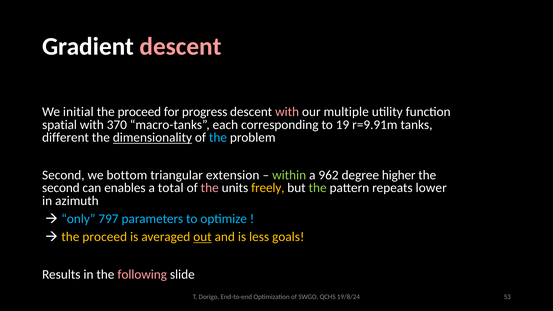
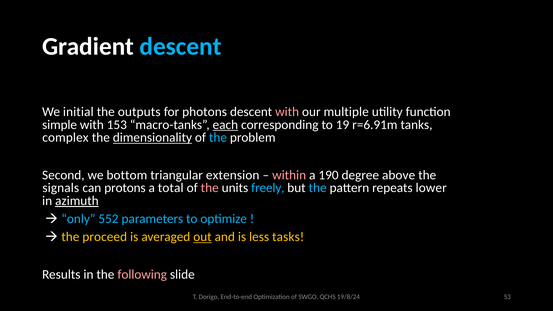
descent colour: pink -> light blue (181, 46)
proceed: proceed -> outputs (139, 112)
progress: progress -> photons (205, 112)
spatial: spatial -> simple (60, 125)
370: 370 -> 153 (117, 125)
each underline: none -> present (225, 125)
r=9.91m: r=9.91m -> r=6.91m (375, 125)
different: different -> complex (65, 138)
within colour: light green -> pink (289, 175)
962: 962 -> 190 (329, 175)
higher: higher -> above (399, 175)
second: second -> signals (61, 188)
enables: enables -> protons (125, 188)
freely colour: yellow -> light blue (268, 188)
the colour: light green -> light blue (318, 188)
azimuth underline: none -> present (77, 201)
797: 797 -> 552 (108, 219)
goals: goals -> tasks (288, 237)
